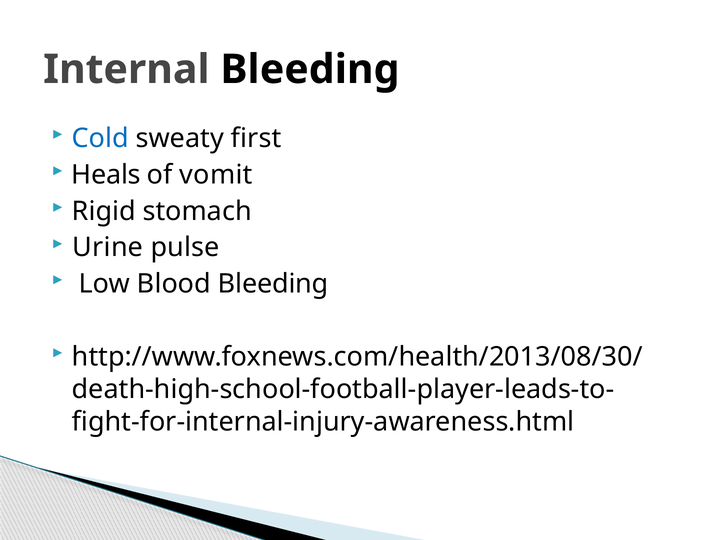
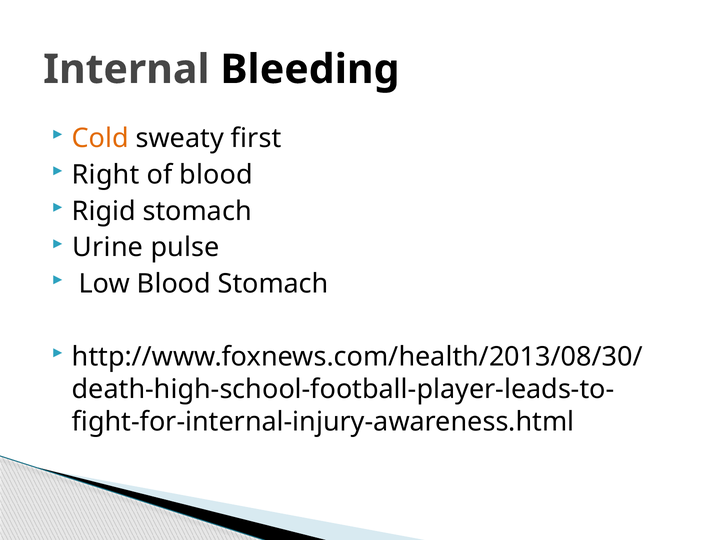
Cold colour: blue -> orange (100, 138)
Heals: Heals -> Right (106, 175)
of vomit: vomit -> blood (216, 175)
Blood Bleeding: Bleeding -> Stomach (273, 284)
